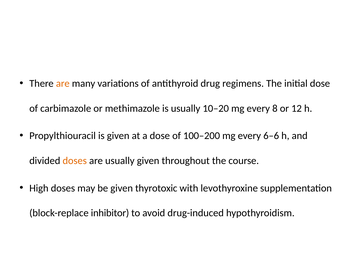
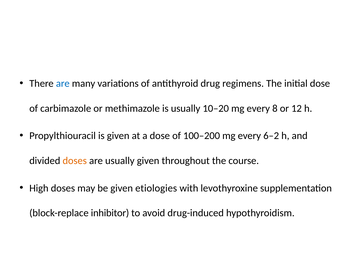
are colour: orange -> blue (63, 83)
6–6: 6–6 -> 6–2 (271, 136)
thyrotoxic: thyrotoxic -> etiologies (156, 188)
